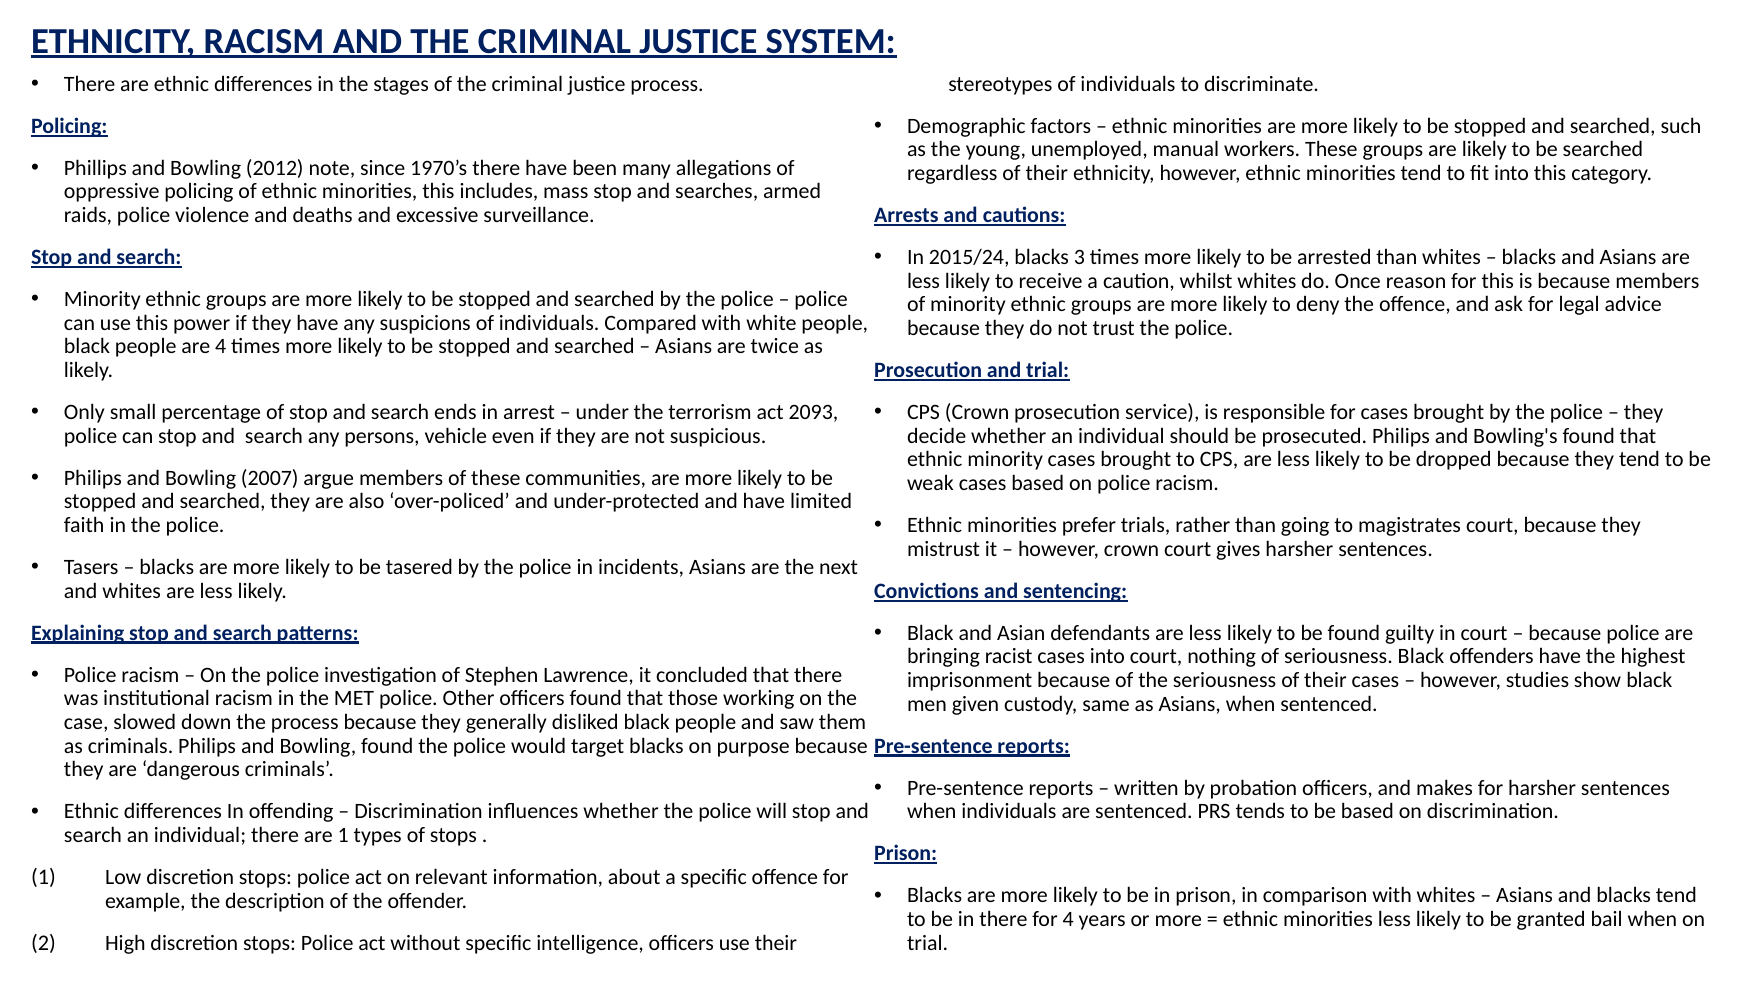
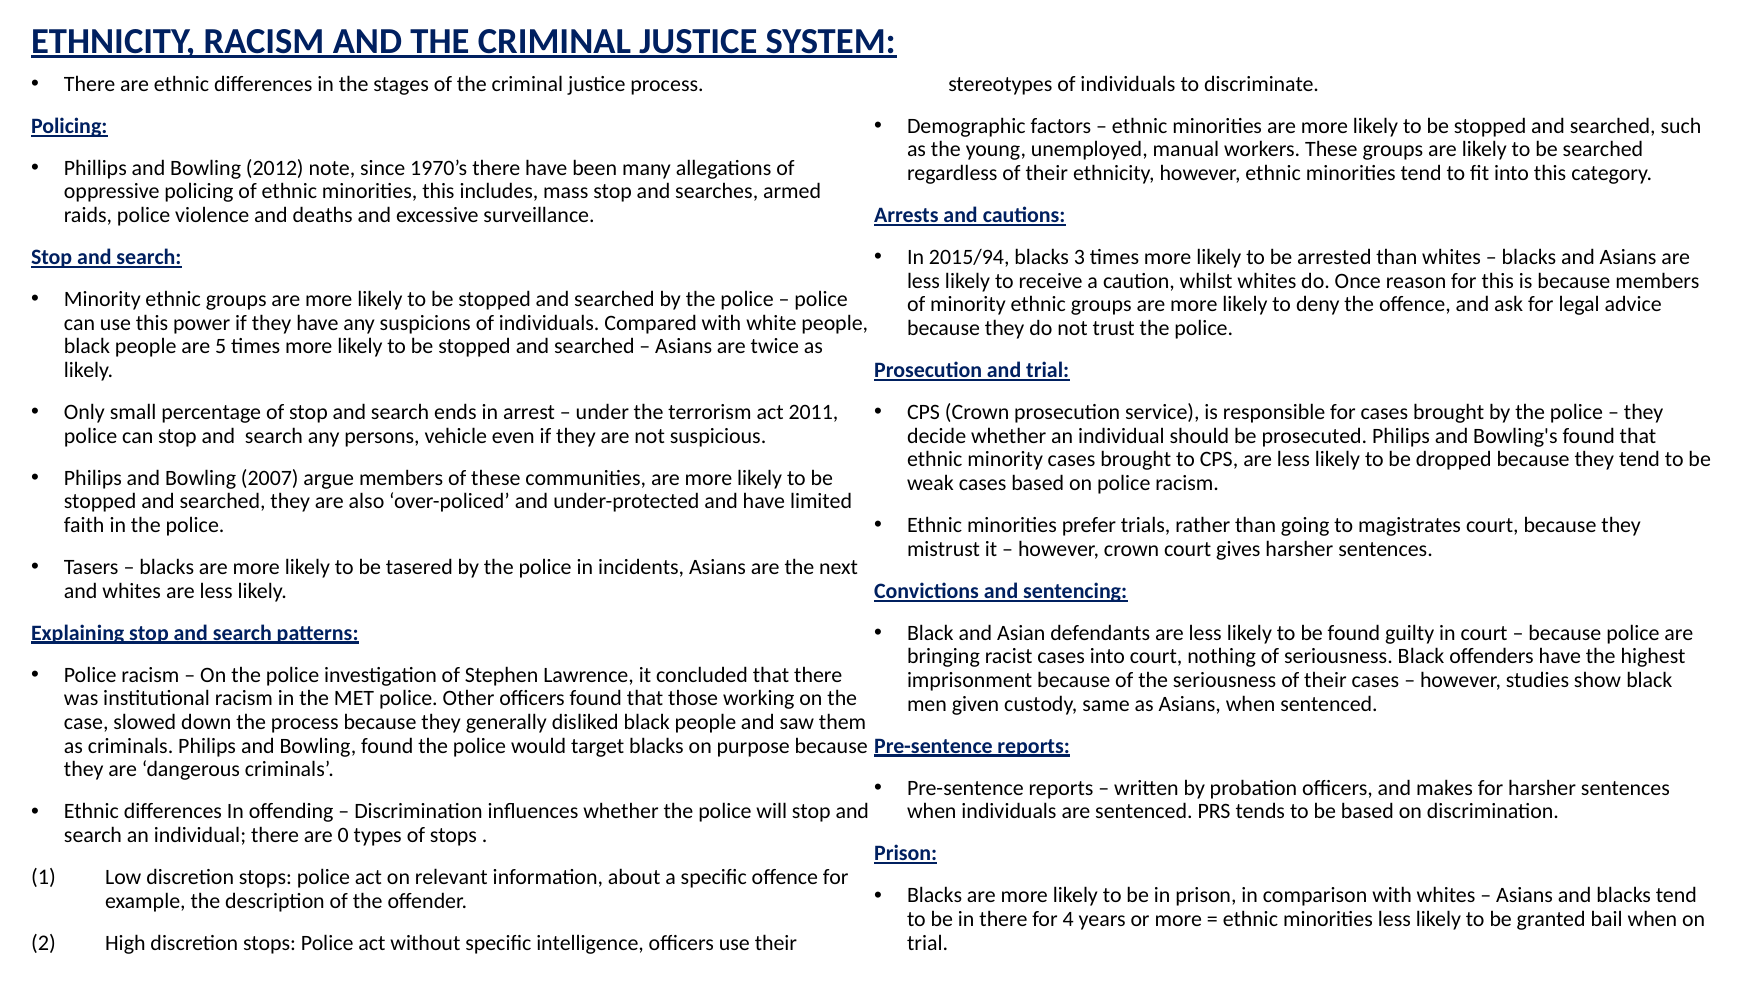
2015/24: 2015/24 -> 2015/94 (969, 257)
are 4: 4 -> 5 (221, 347)
2093: 2093 -> 2011 (813, 412)
are 1: 1 -> 0 (343, 835)
